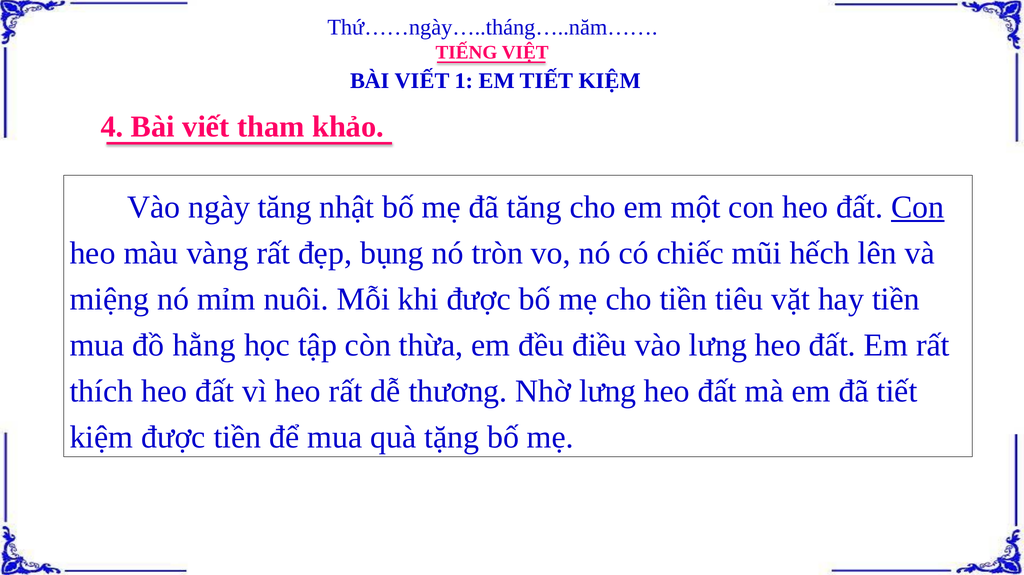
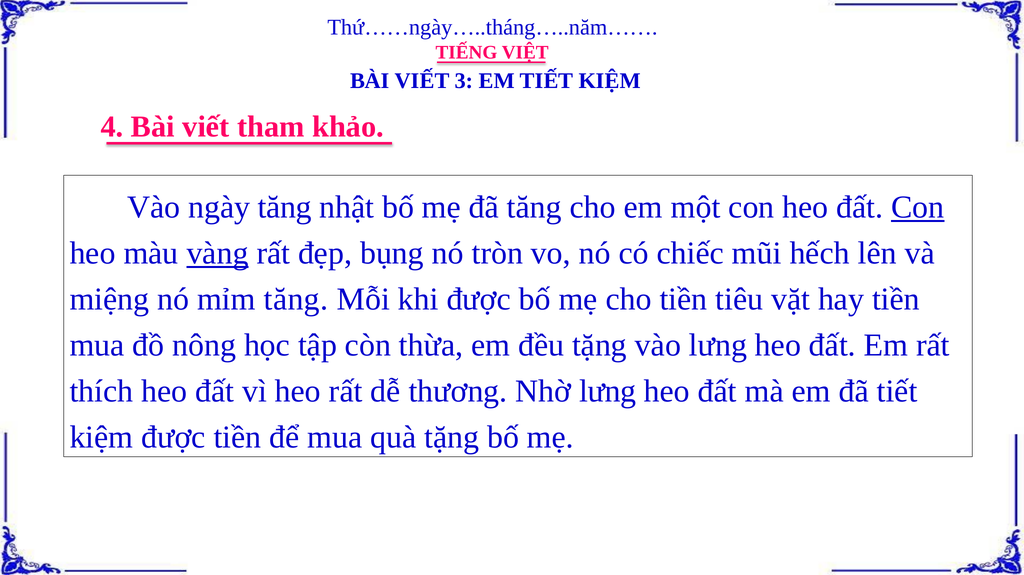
1: 1 -> 3 (464, 81)
vàng underline: none -> present (218, 253)
mỉm nuôi: nuôi -> tăng (296, 299)
hằng: hằng -> nông (204, 345)
đều điều: điều -> tặng (600, 345)
